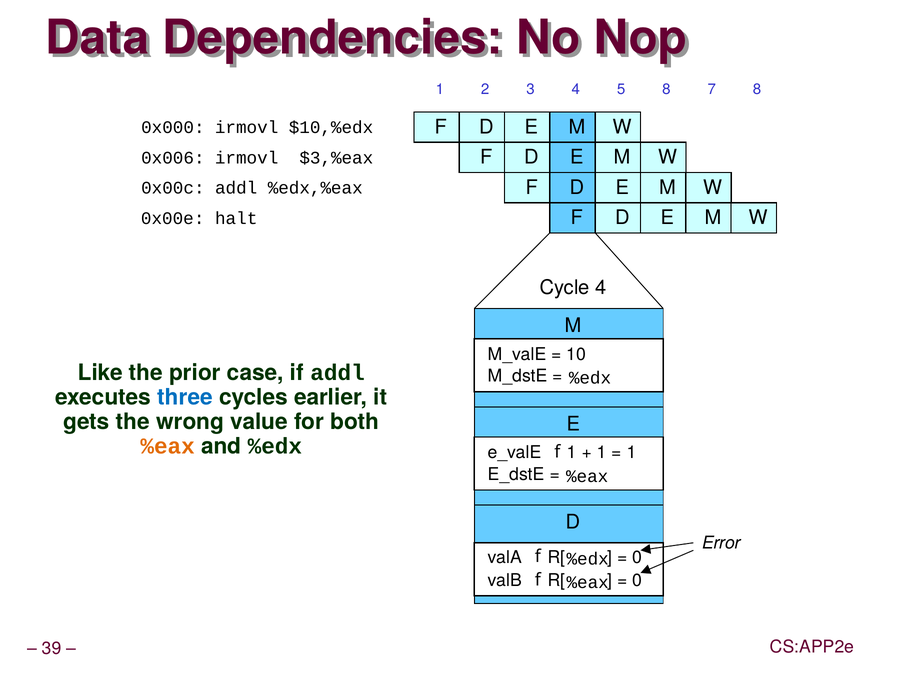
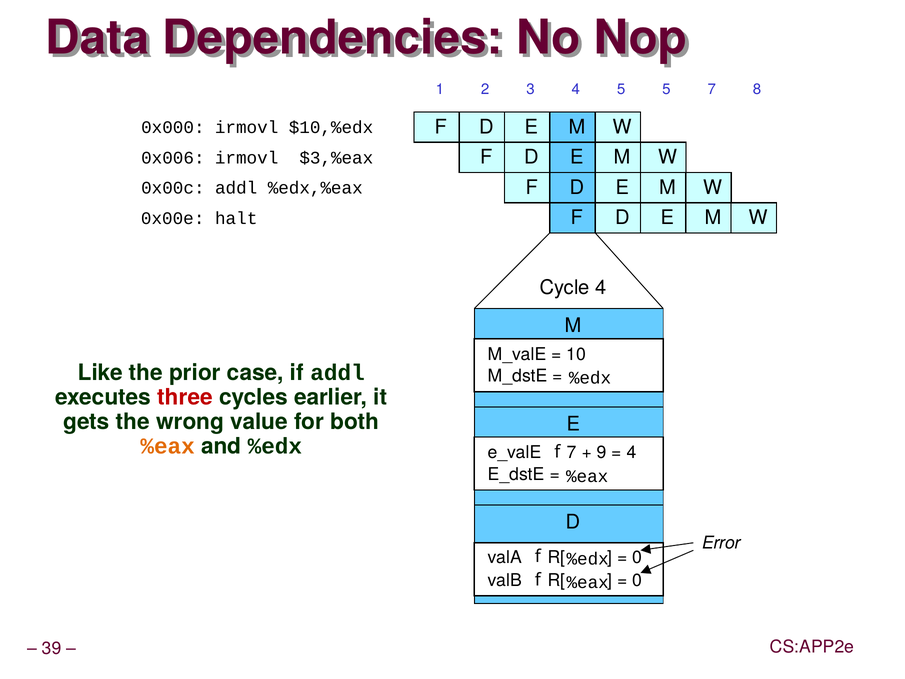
5 8: 8 -> 5 (666, 89)
three colour: blue -> red (185, 397)
f 1: 1 -> 7 (572, 452)
1: 1 -> 9 (602, 452)
1: 1 -> 4 (631, 452)
